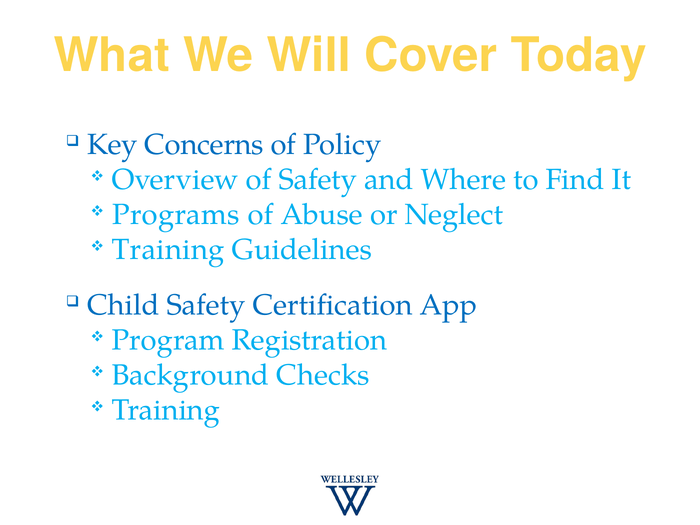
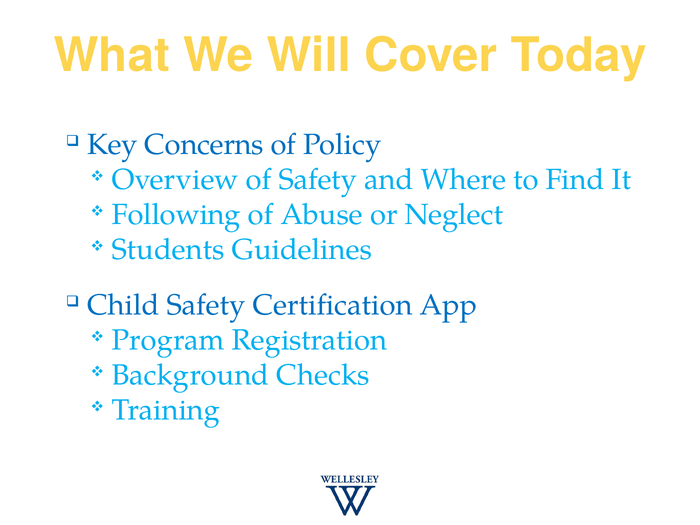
Programs: Programs -> Following (176, 215)
Training: Training -> Students (168, 250)
